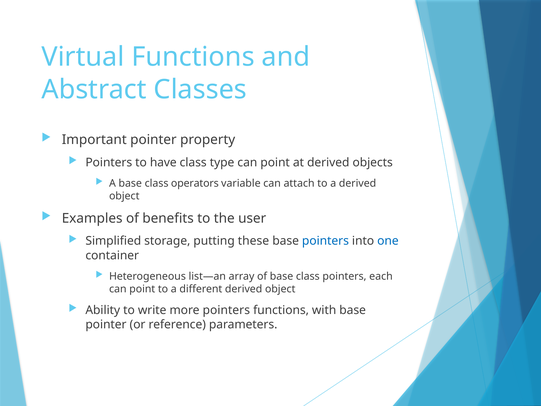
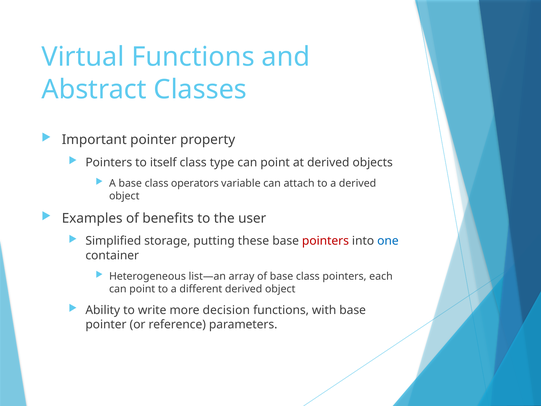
have: have -> itself (163, 162)
pointers colour: blue -> red (325, 241)
more pointers: pointers -> decision (226, 310)
